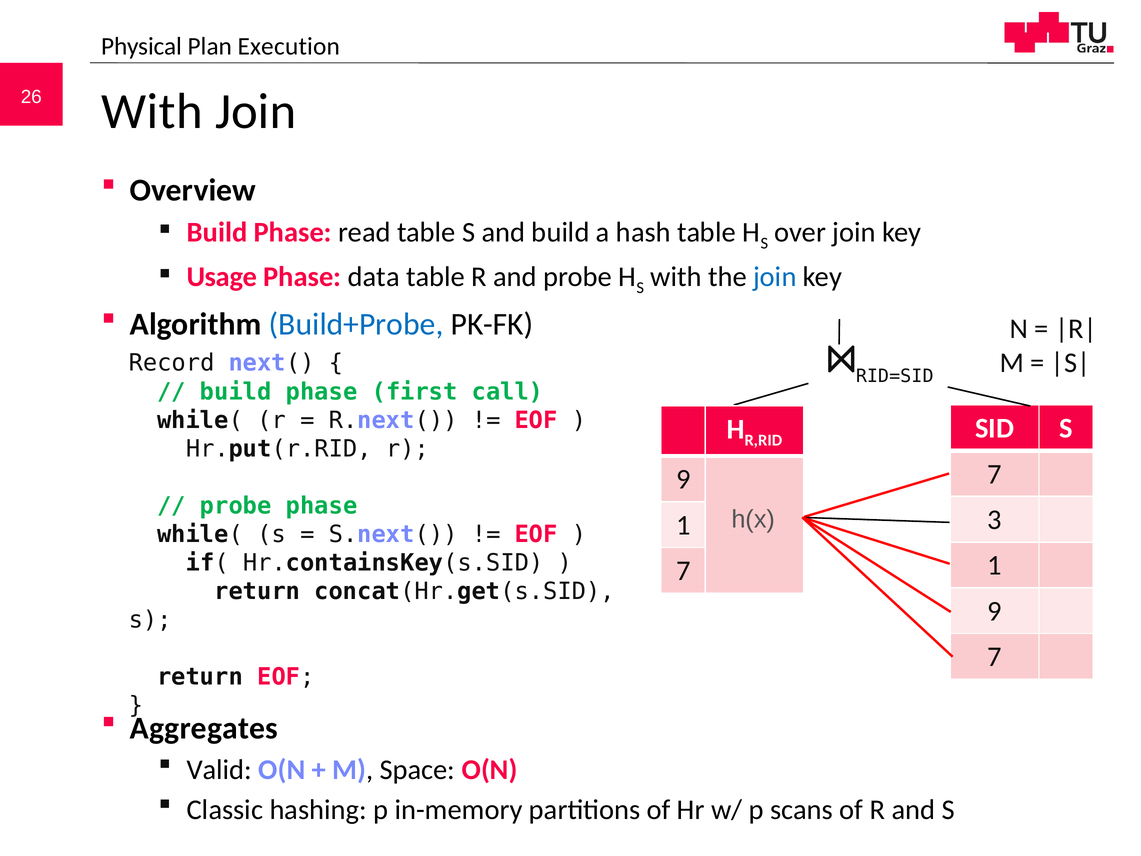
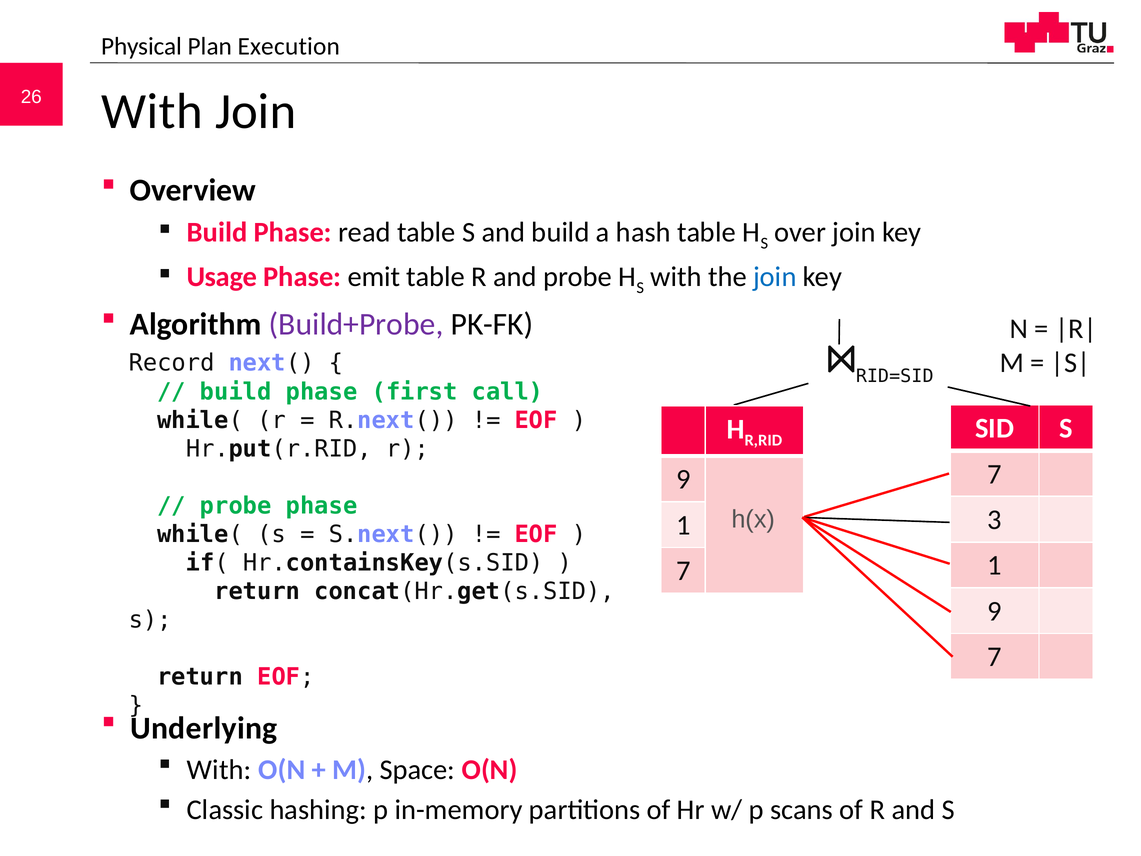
data: data -> emit (374, 277)
Build+Probe colour: blue -> purple (356, 324)
Aggregates: Aggregates -> Underlying (204, 728)
Valid: Valid -> With (219, 769)
